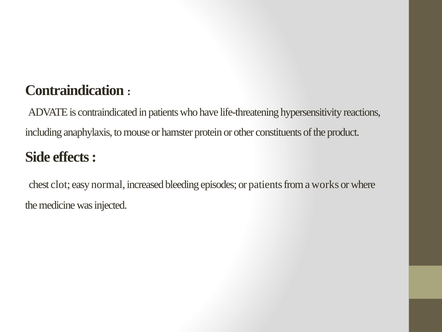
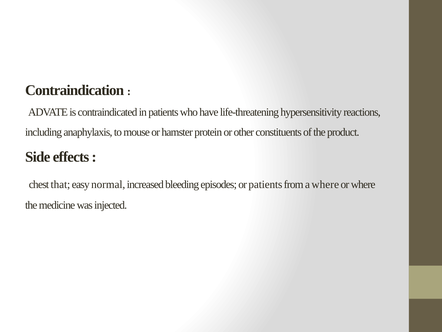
clot: clot -> that (60, 184)
a works: works -> where (325, 184)
